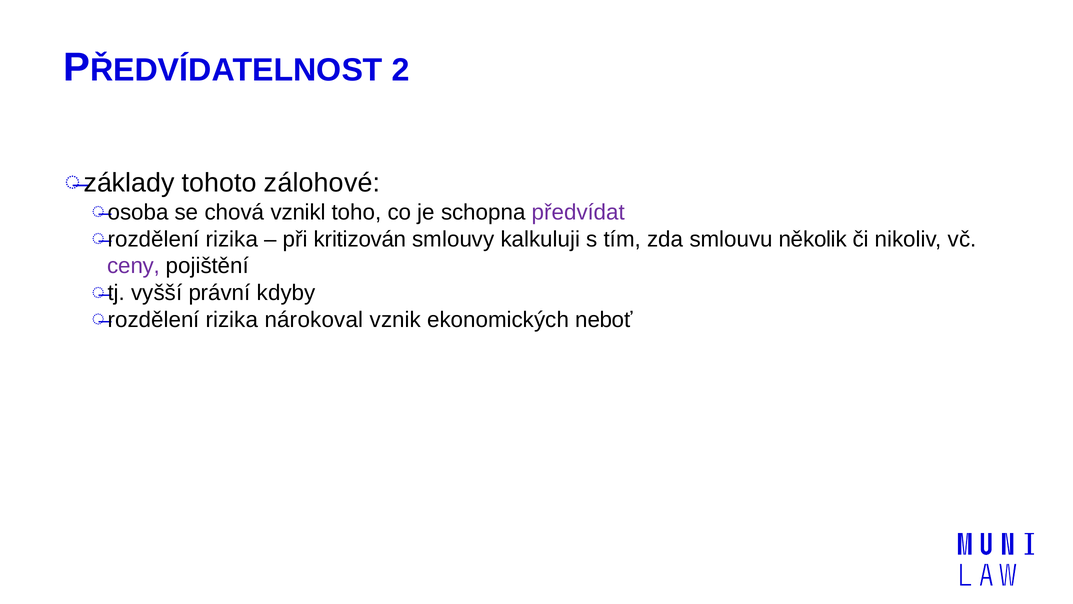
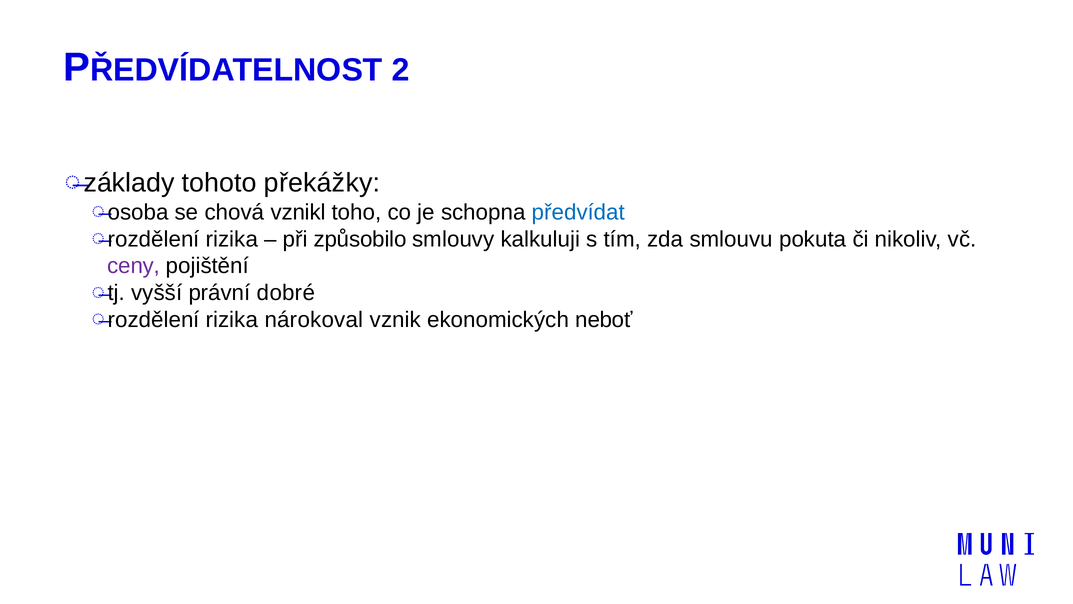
zálohové: zálohové -> překážky (322, 183)
předvídat colour: purple -> blue (578, 212)
kritizován: kritizován -> způsobilo (360, 239)
několik: několik -> pokuta (813, 239)
kdyby: kdyby -> dobré (286, 293)
